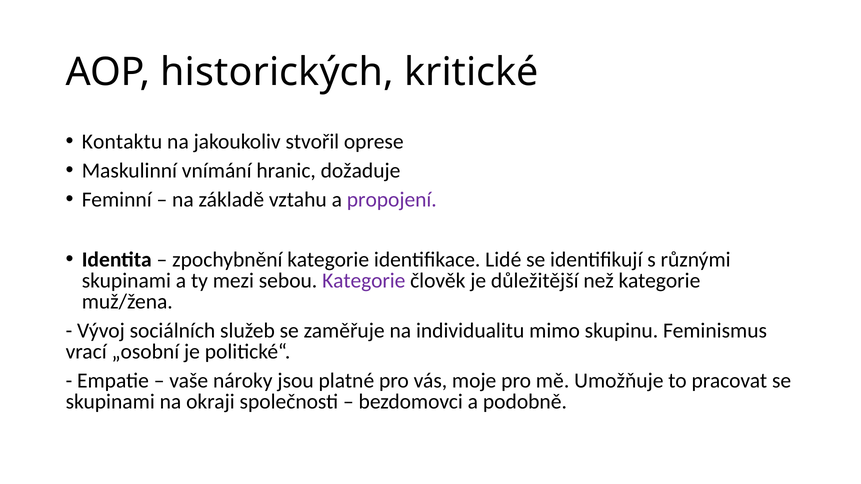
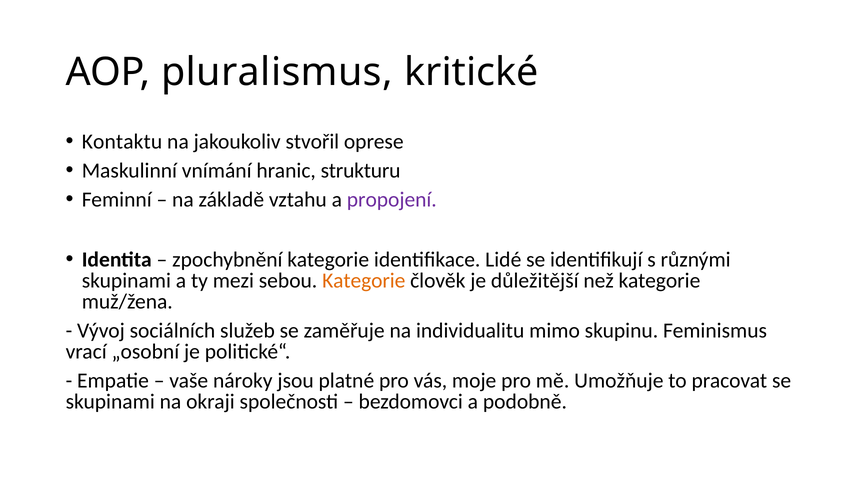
historických: historických -> pluralismus (277, 72)
dožaduje: dožaduje -> strukturu (361, 171)
Kategorie colour: purple -> orange (364, 281)
